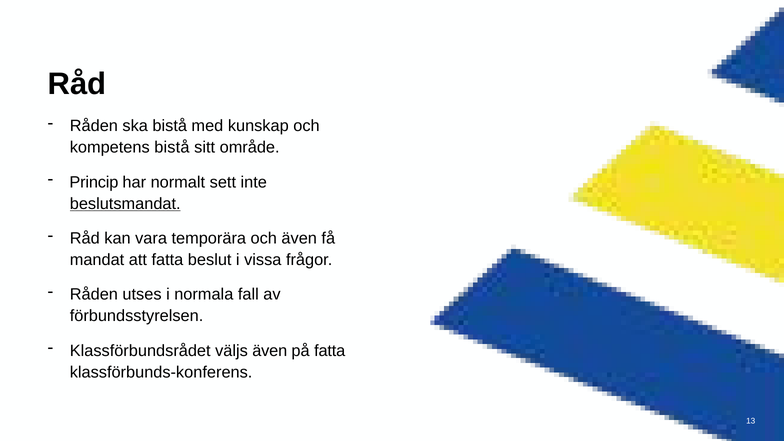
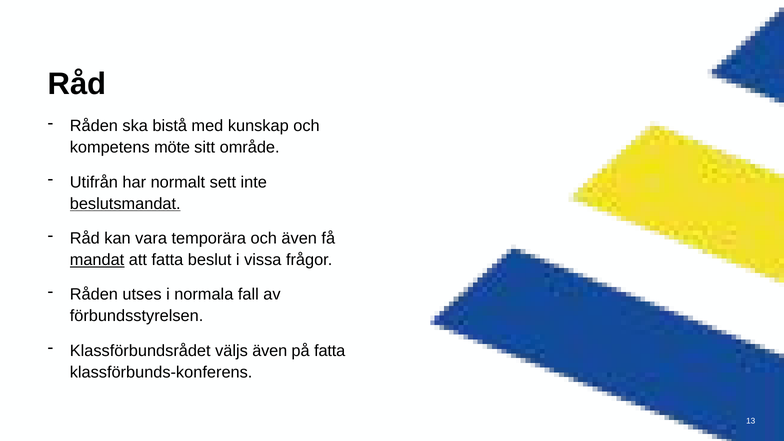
kompetens bistå: bistå -> möte (172, 148)
Princip: Princip -> Utifrån (94, 182)
mandat underline: none -> present (97, 260)
